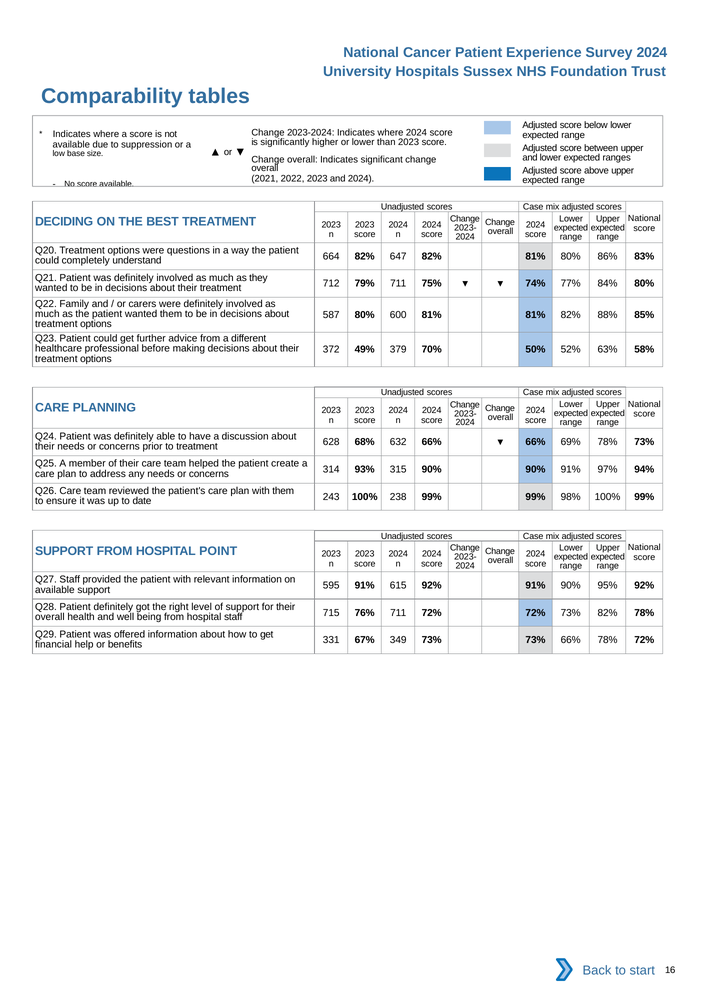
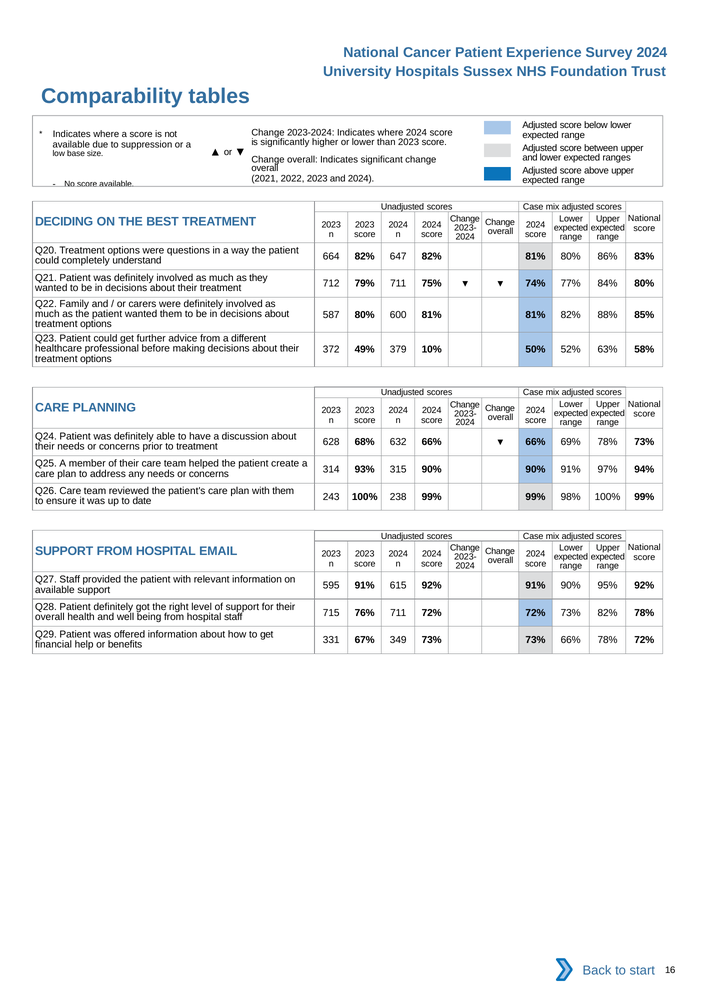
70%: 70% -> 10% (432, 349)
POINT: POINT -> EMAIL (218, 551)
